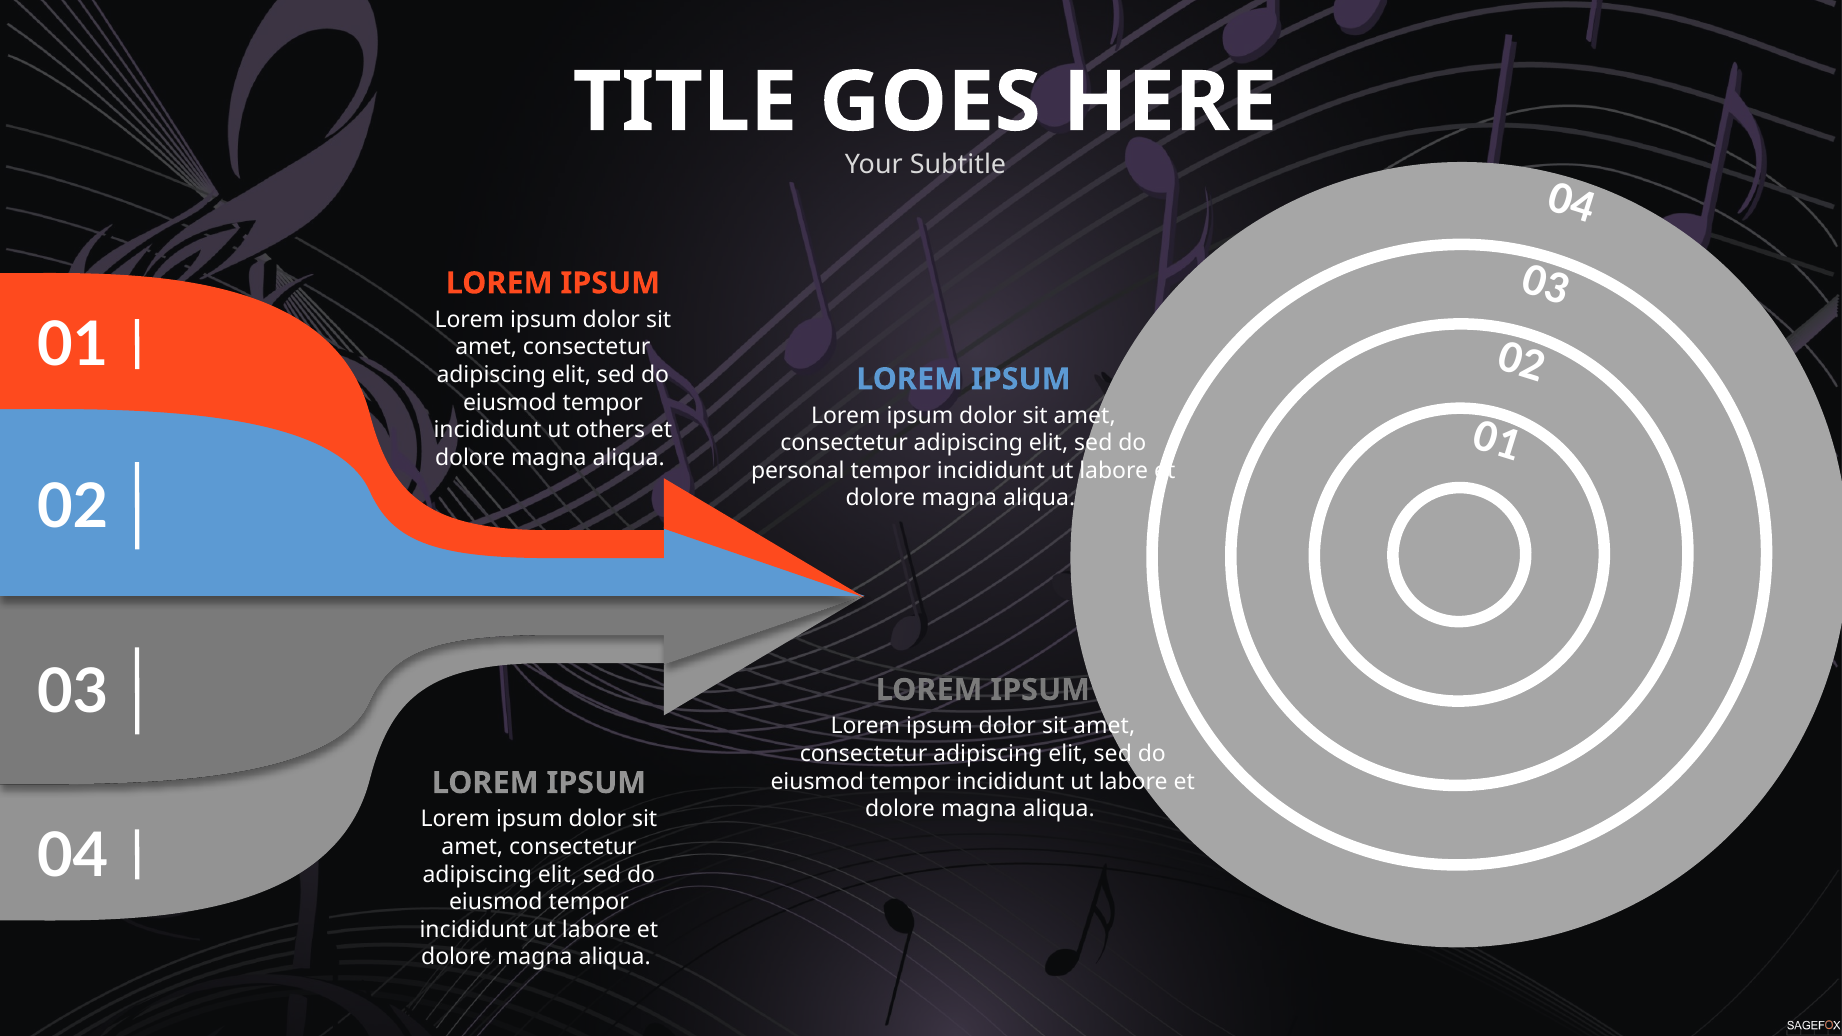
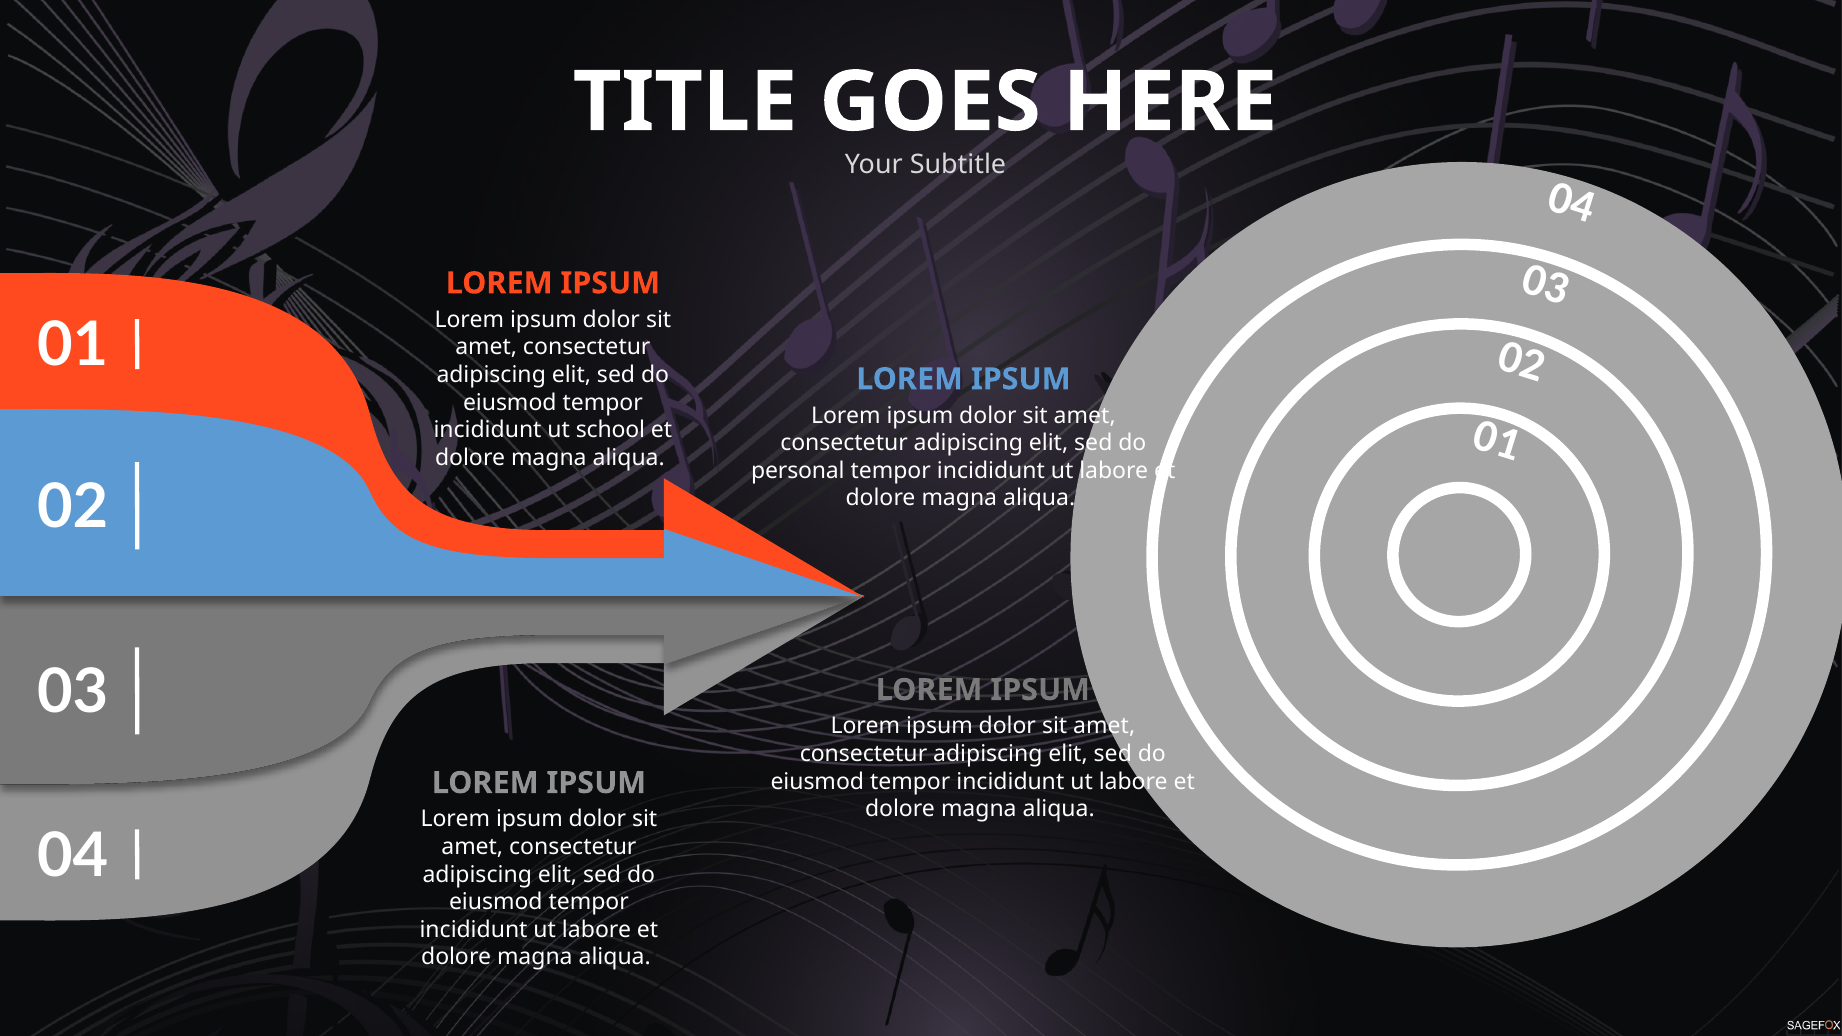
others: others -> school (611, 430)
